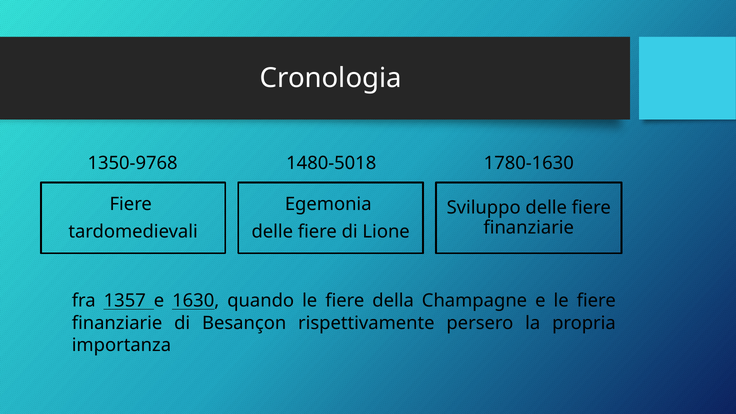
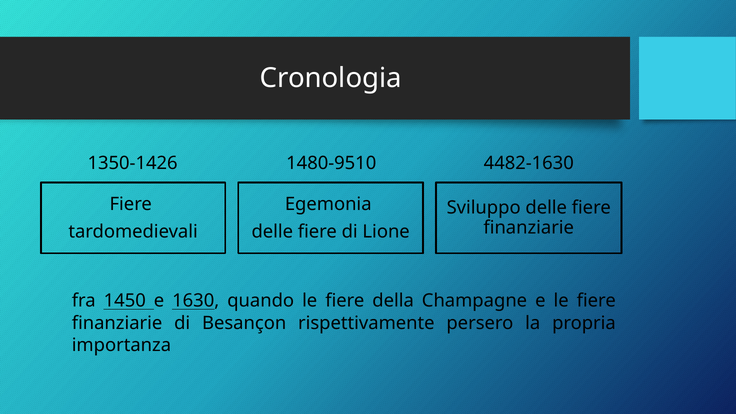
1350-9768: 1350-9768 -> 1350-1426 (133, 163)
1480-5018: 1480-5018 -> 1480-9510 (331, 163)
1780-1630: 1780-1630 -> 4482-1630 (529, 163)
1357: 1357 -> 1450 (125, 301)
